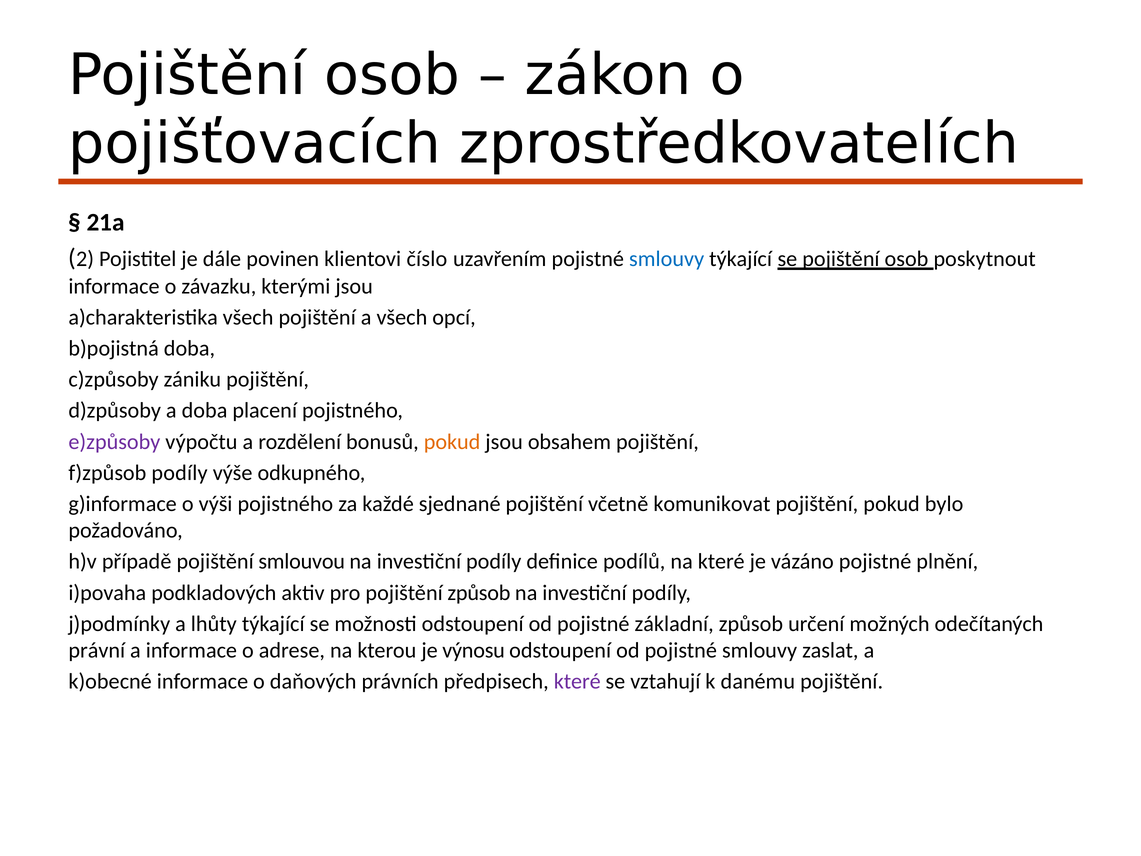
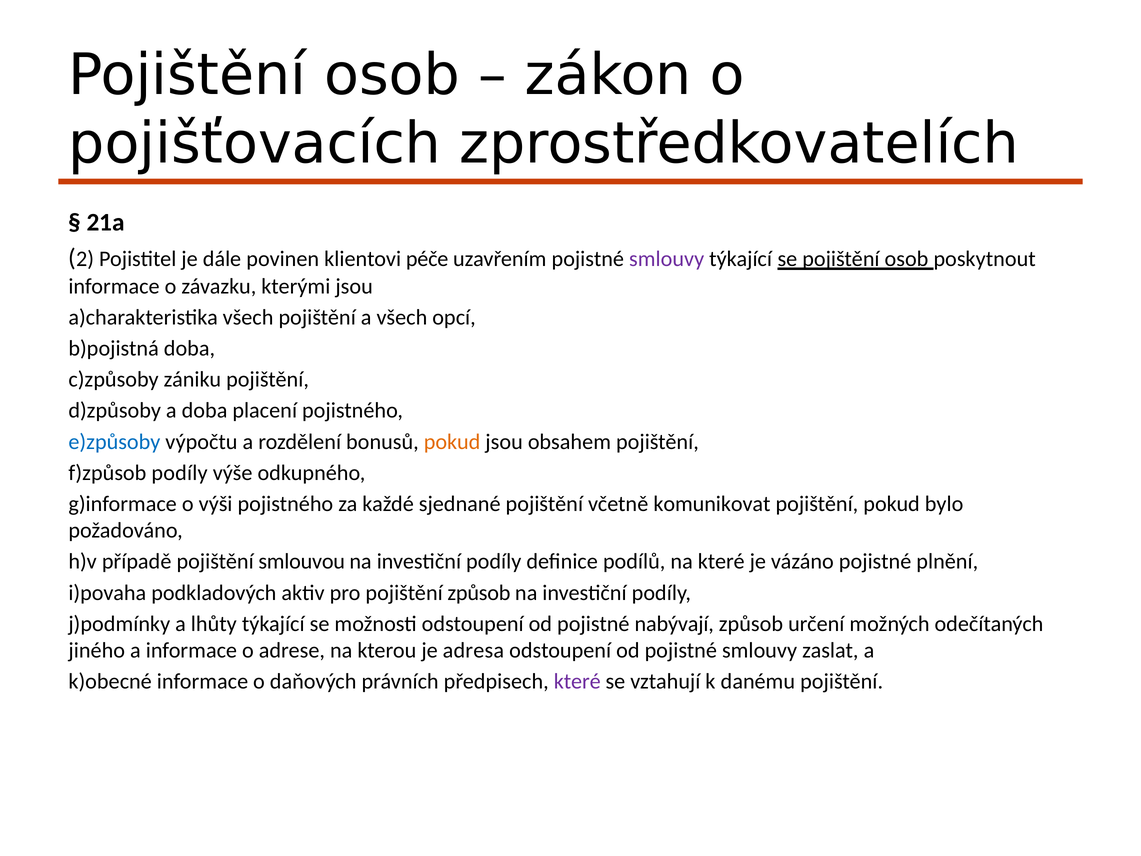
číslo: číslo -> péče (427, 259)
smlouvy colour: blue -> purple (667, 259)
e)způsoby colour: purple -> blue (114, 442)
základní: základní -> nabývají (674, 624)
právní: právní -> jiného (97, 650)
výnosu: výnosu -> adresa (473, 650)
